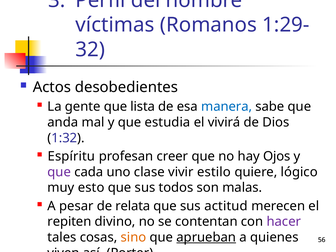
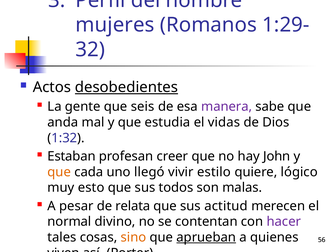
víctimas: víctimas -> mujeres (115, 25)
desobedientes underline: none -> present (126, 87)
lista: lista -> seis (143, 107)
manera colour: blue -> purple (227, 107)
vivirá: vivirá -> vidas (224, 122)
Espíritu: Espíritu -> Estaban (71, 156)
Ojos: Ojos -> John (277, 156)
que colour: purple -> orange (59, 172)
clase: clase -> llegó (149, 172)
repiten: repiten -> normal (69, 222)
